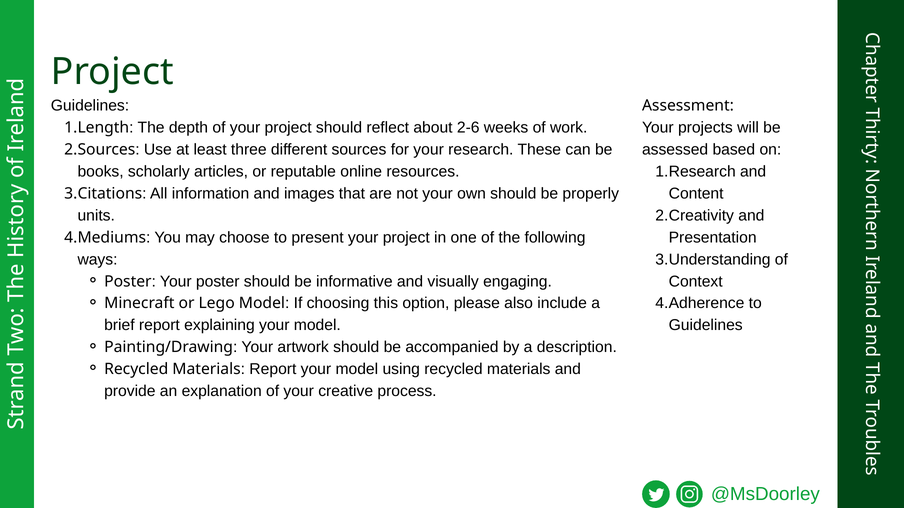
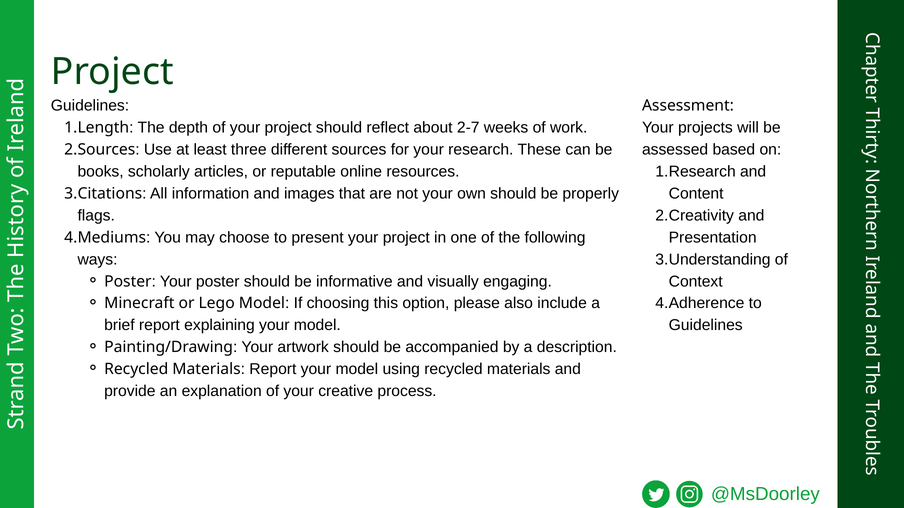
2-6: 2-6 -> 2-7 (468, 128)
units: units -> flags (96, 216)
